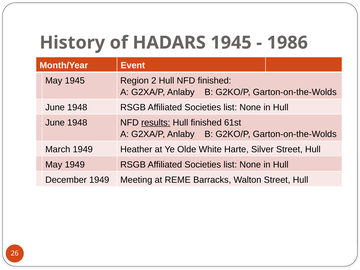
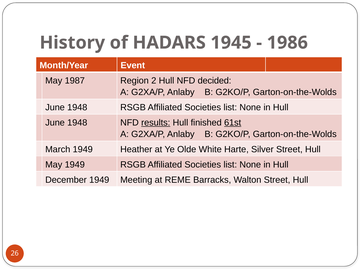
May 1945: 1945 -> 1987 (75, 81)
NFD finished: finished -> decided (214, 81)
61st underline: none -> present (233, 123)
